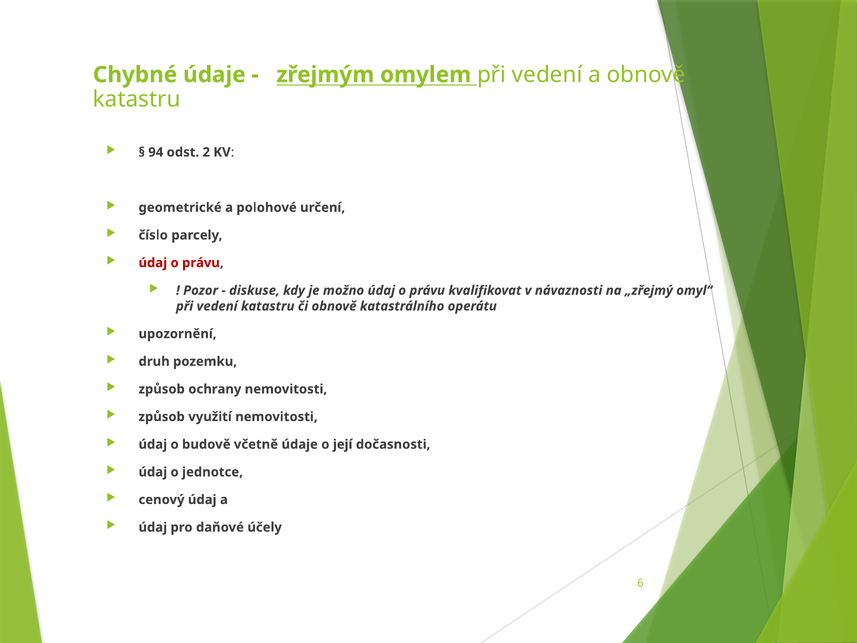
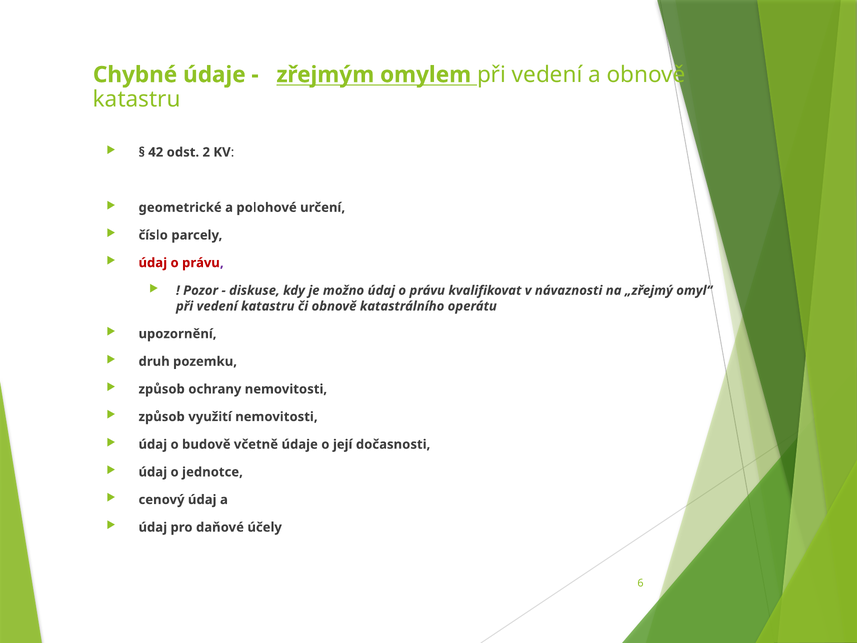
94: 94 -> 42 (156, 152)
